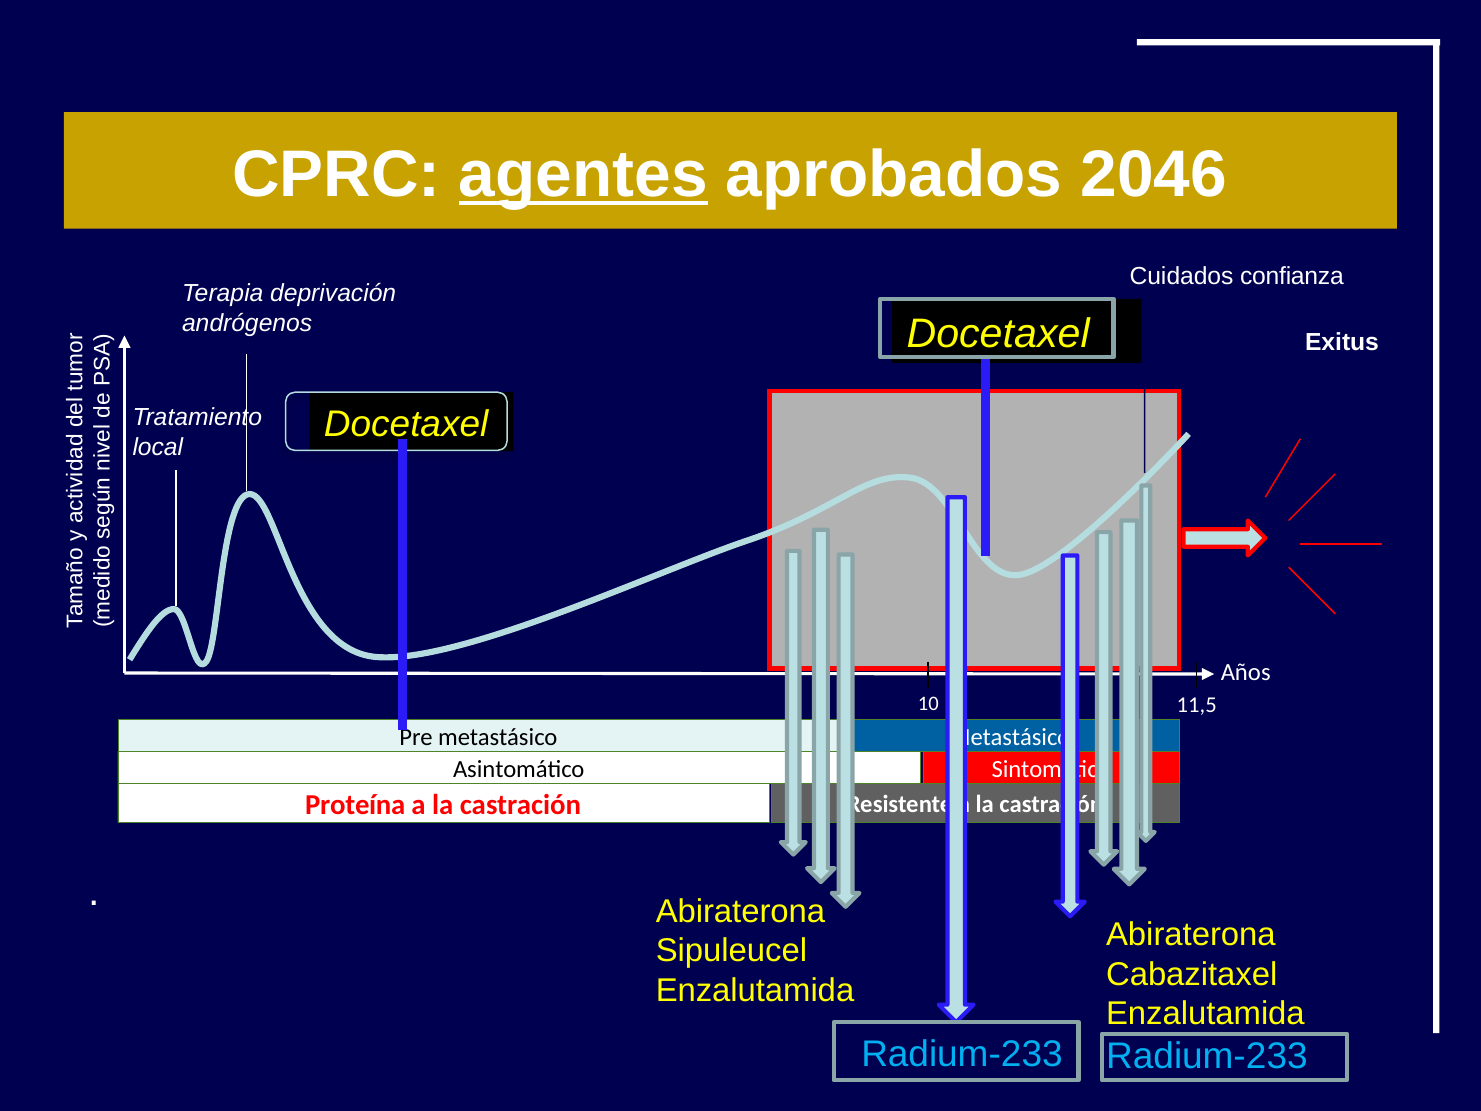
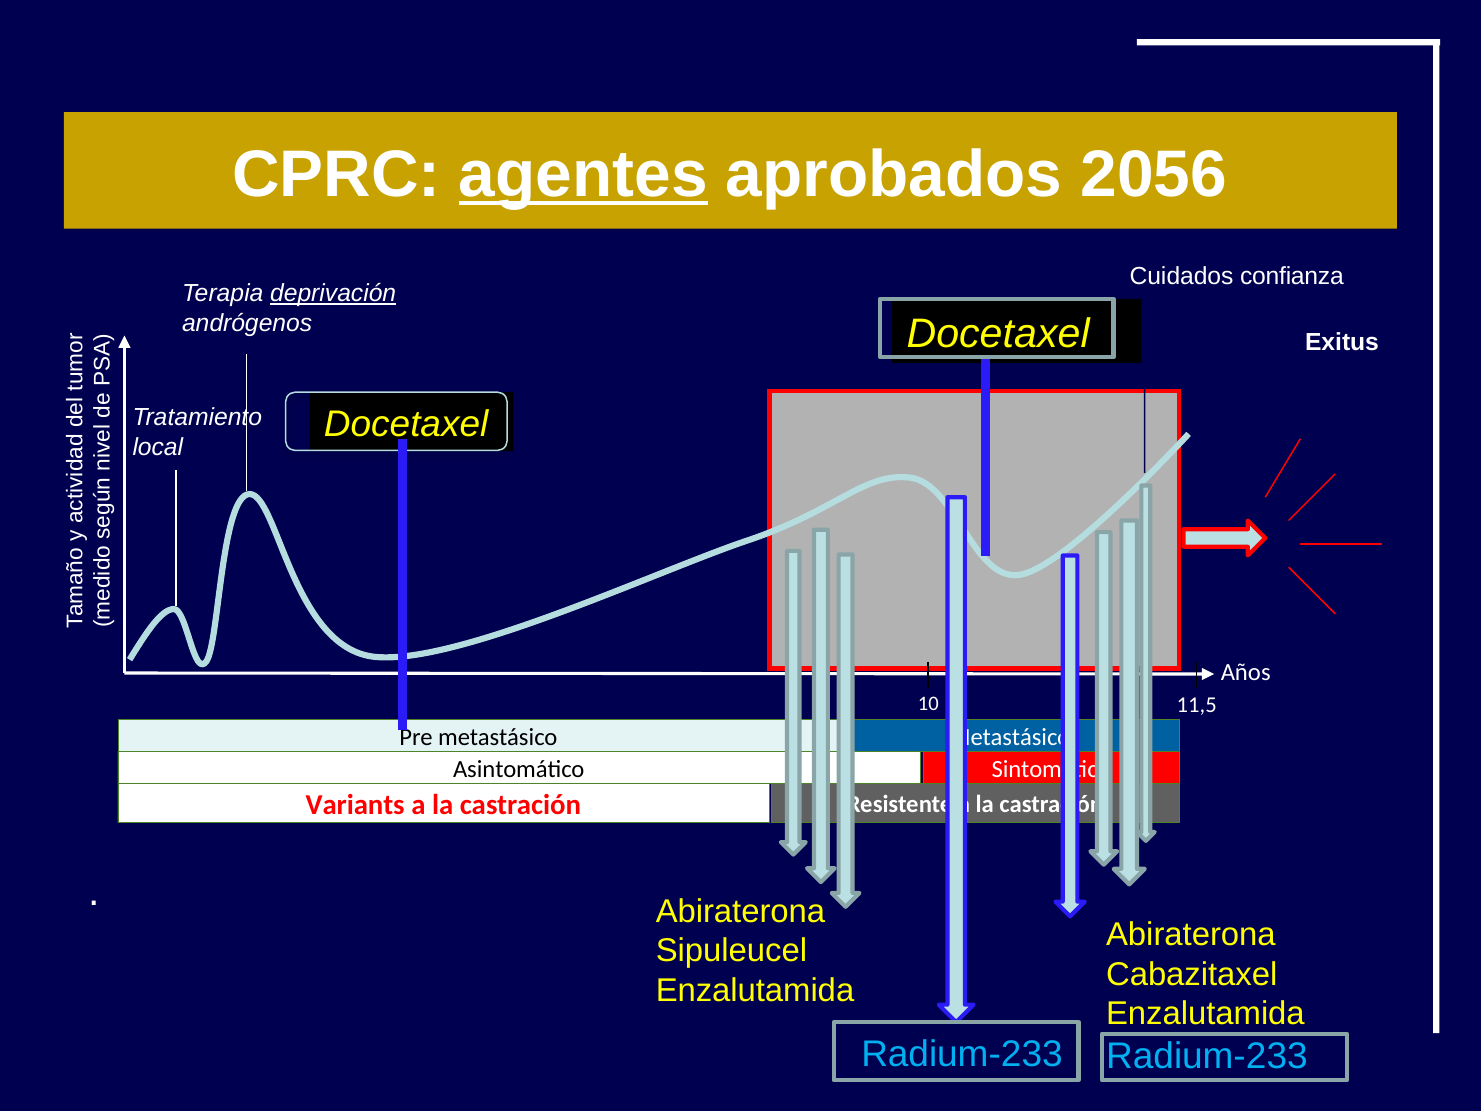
2046: 2046 -> 2056 (1154, 175)
deprivación underline: none -> present (333, 293)
Proteína: Proteína -> Variants (355, 805)
